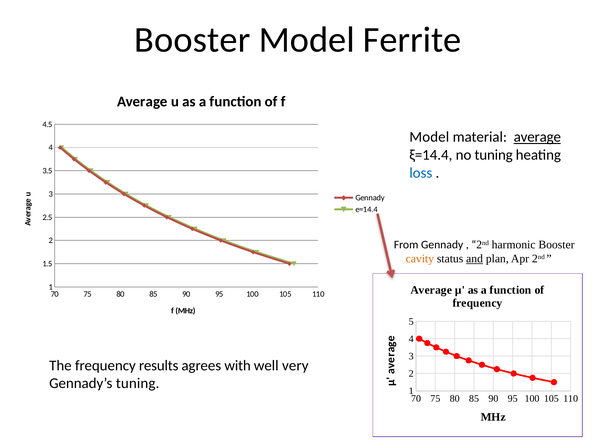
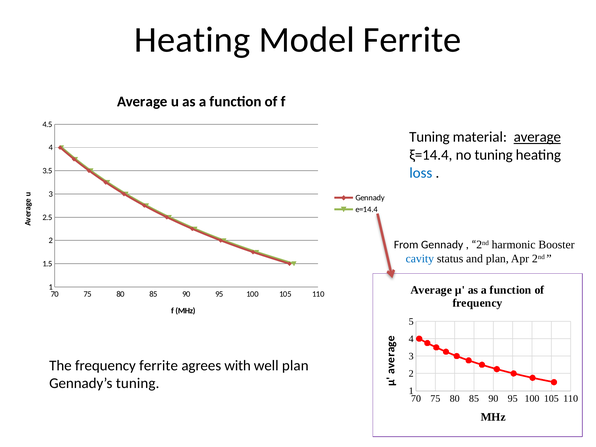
Booster: Booster -> Heating (192, 40)
Model: Model -> Tuning (429, 137)
cavity colour: orange -> blue (420, 259)
and underline: present -> none (475, 259)
frequency results: results -> ferrite (159, 366)
well very: very -> plan (295, 366)
